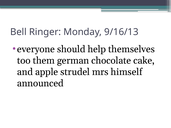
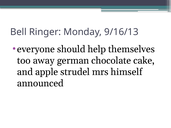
them: them -> away (44, 61)
